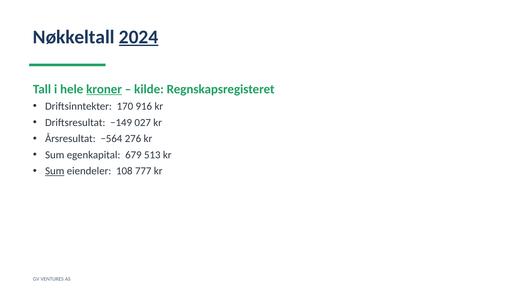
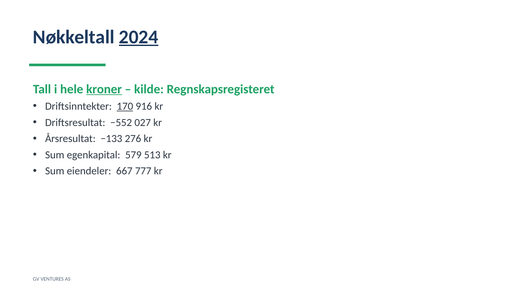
170 underline: none -> present (125, 107)
−149: −149 -> −552 (121, 123)
−564: −564 -> −133 (111, 139)
679: 679 -> 579 (133, 155)
Sum underline: present -> none (55, 171)
108: 108 -> 667 (124, 171)
